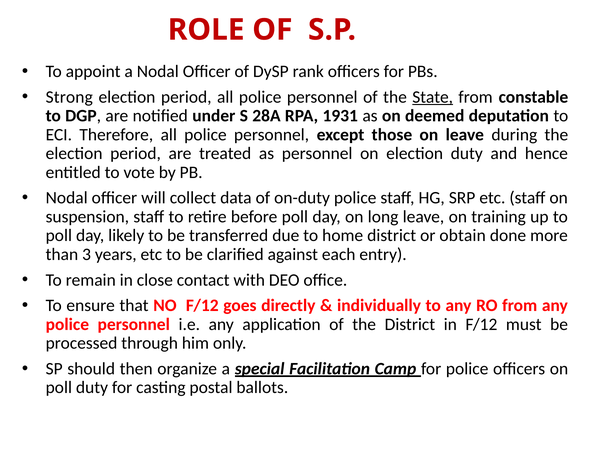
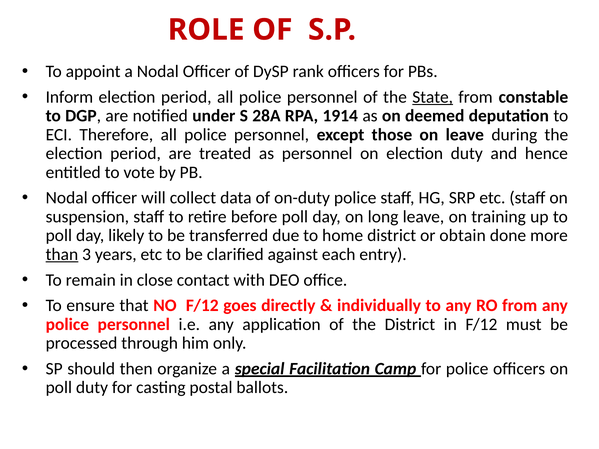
Strong: Strong -> Inform (69, 97)
1931: 1931 -> 1914 (340, 116)
than underline: none -> present (62, 255)
